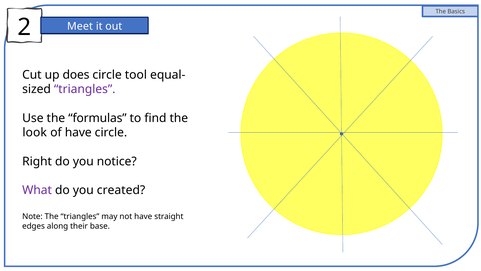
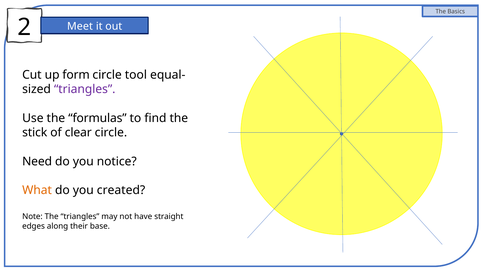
does: does -> form (76, 75)
look: look -> stick (35, 132)
of have: have -> clear (78, 132)
Right: Right -> Need (37, 161)
What colour: purple -> orange (37, 190)
